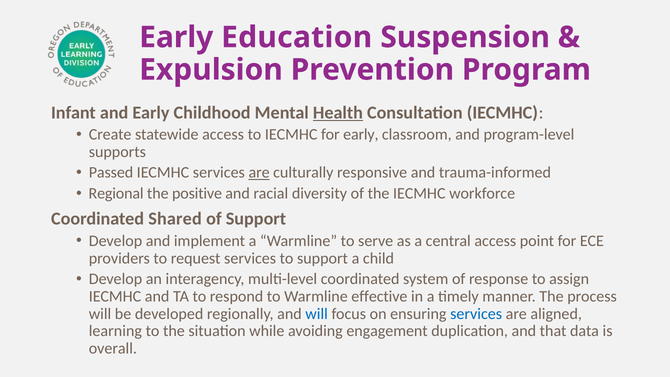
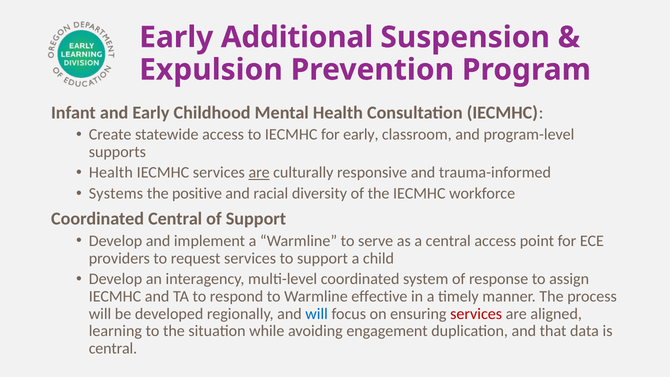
Education: Education -> Additional (297, 37)
Health underline: present -> none (338, 113)
Passed: Passed -> Health (111, 173)
Regional: Regional -> Systems (116, 193)
Coordinated Shared: Shared -> Central (175, 219)
services colour: blue -> red (476, 314)
overall: overall -> central (113, 348)
